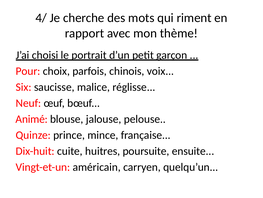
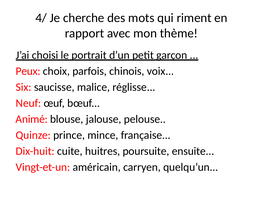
Pour: Pour -> Peux (28, 71)
